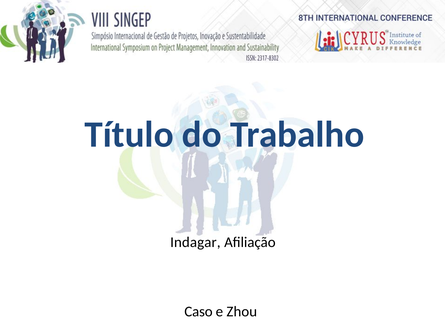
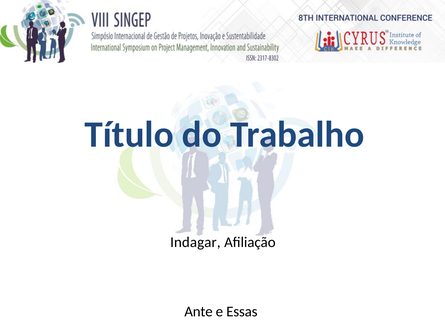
Caso: Caso -> Ante (198, 311)
Zhou: Zhou -> Essas (242, 311)
